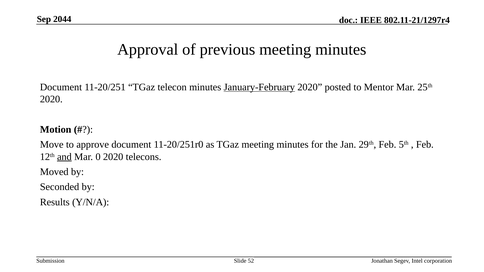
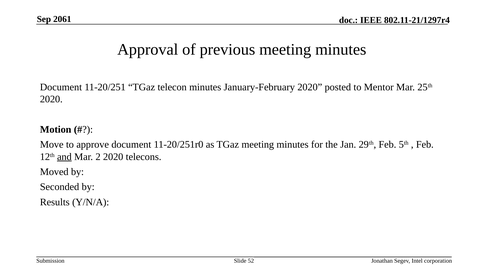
2044: 2044 -> 2061 (62, 19)
January-February underline: present -> none (259, 87)
0: 0 -> 2 (98, 157)
